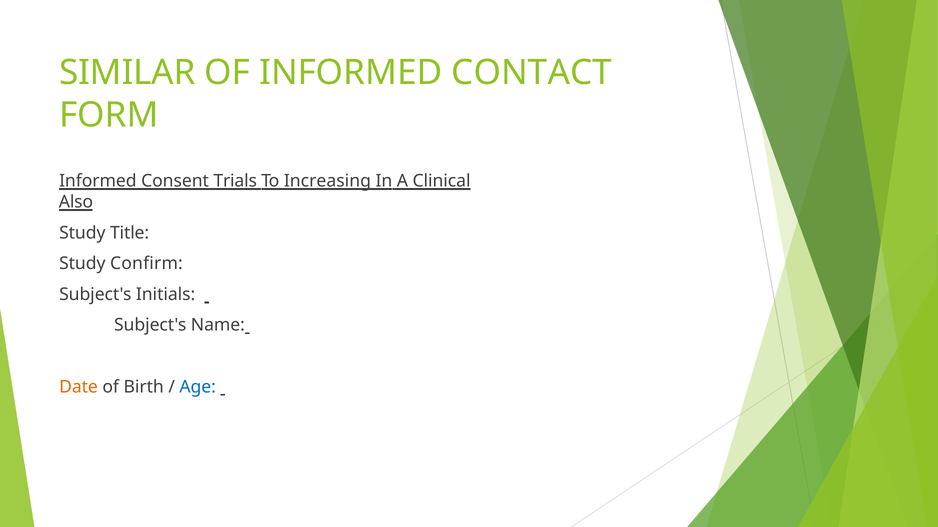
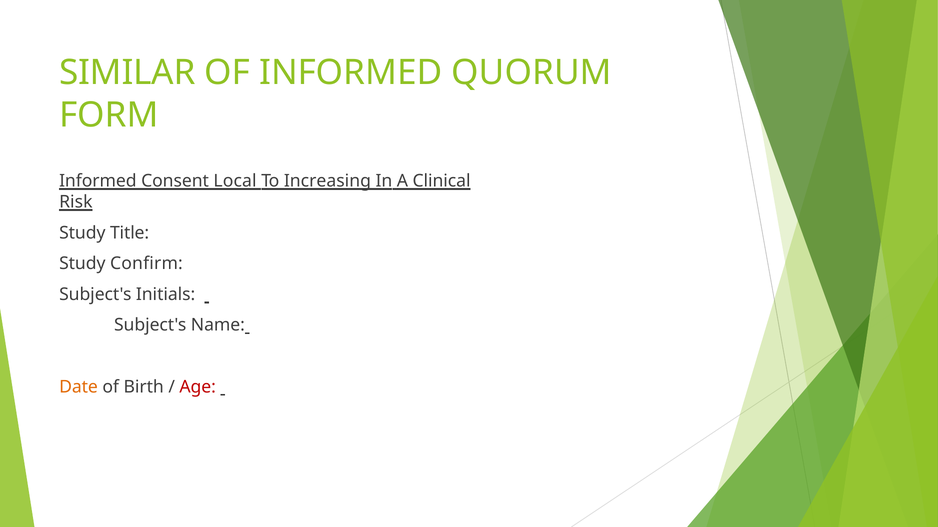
CONTACT: CONTACT -> QUORUM (532, 73)
Trials: Trials -> Local (235, 181)
Also: Also -> Risk (76, 202)
Age colour: blue -> red (198, 387)
